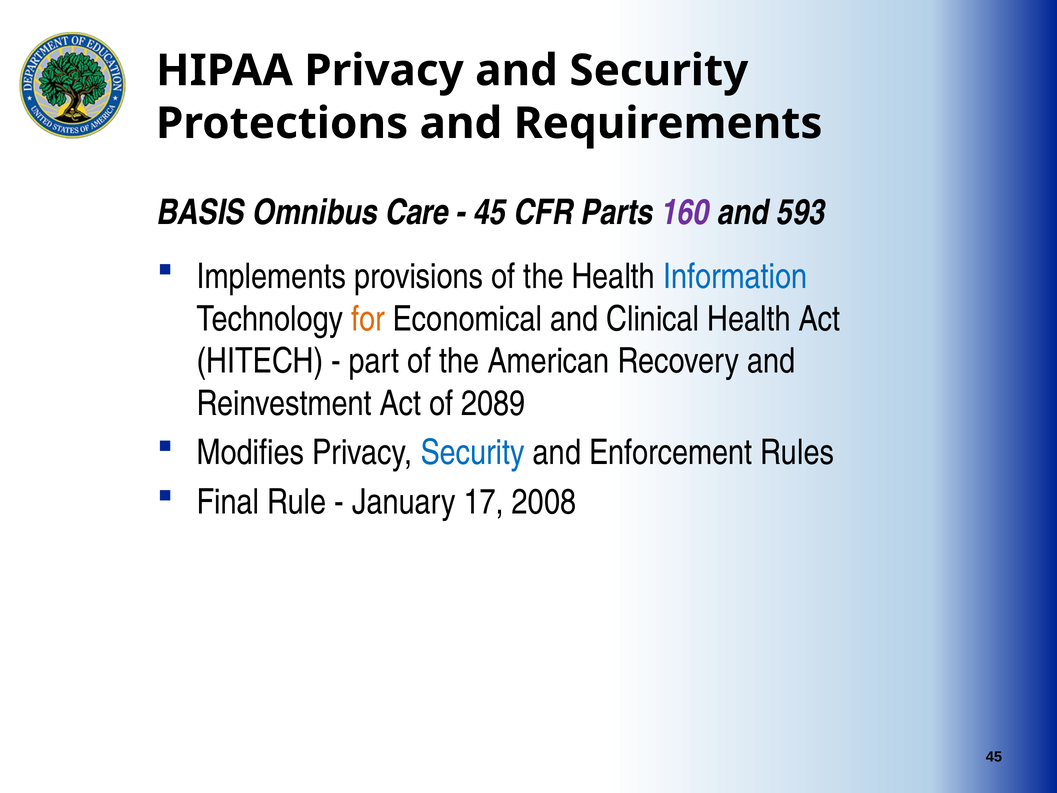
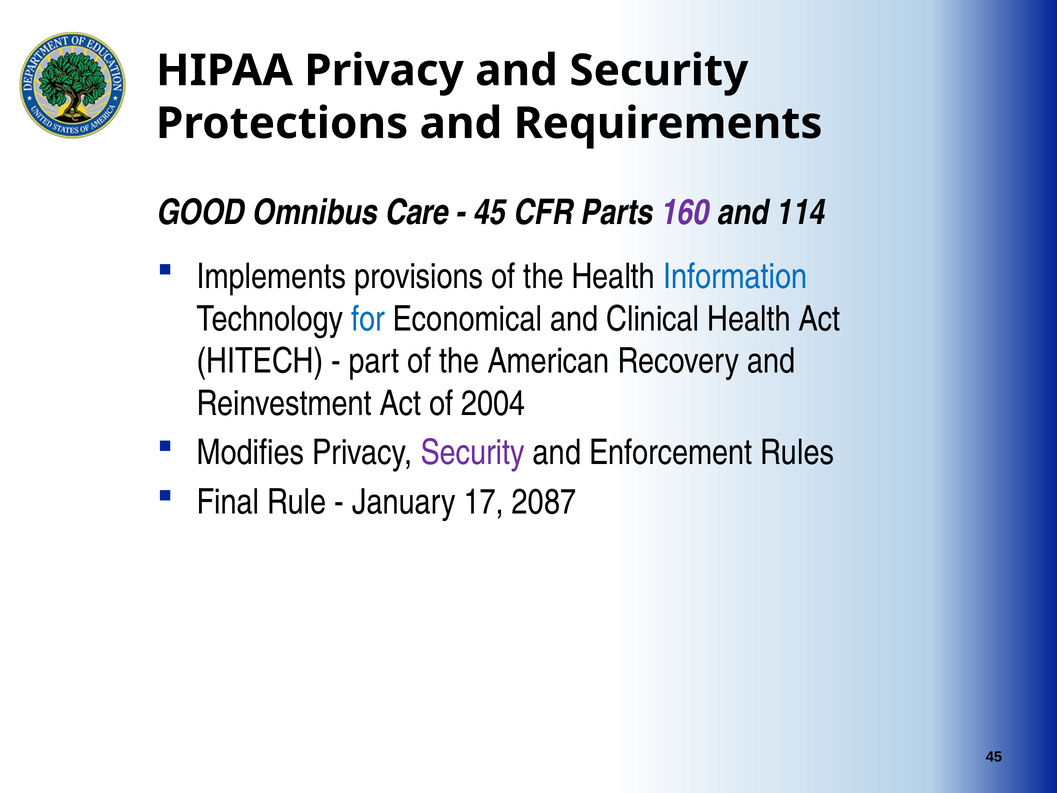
BASIS: BASIS -> GOOD (201, 213)
593: 593 -> 114 (801, 213)
for colour: orange -> blue (368, 319)
2089: 2089 -> 2004 (493, 403)
Security colour: blue -> purple (473, 453)
2008: 2008 -> 2087 (544, 502)
